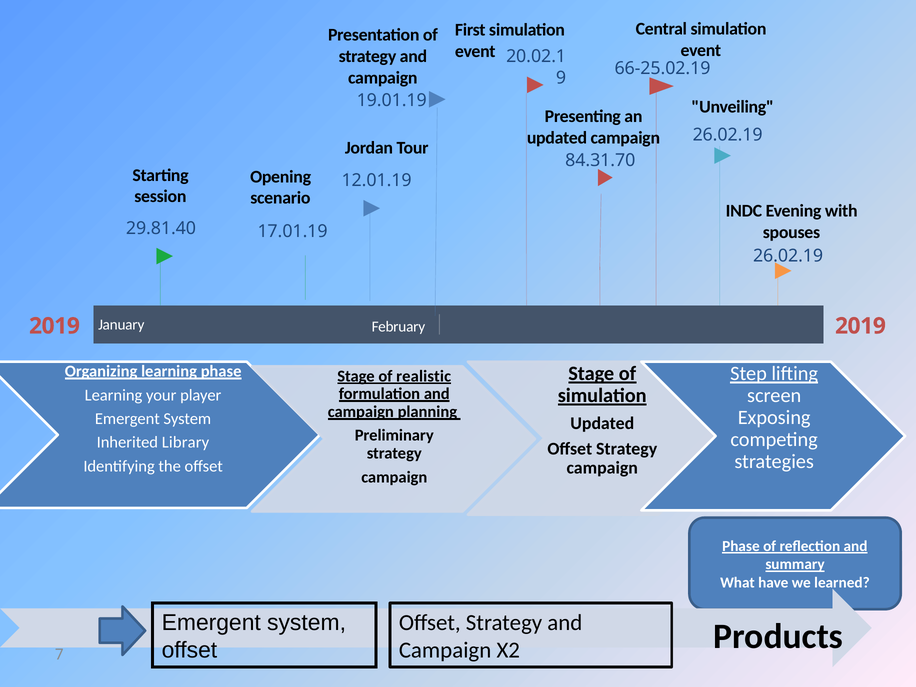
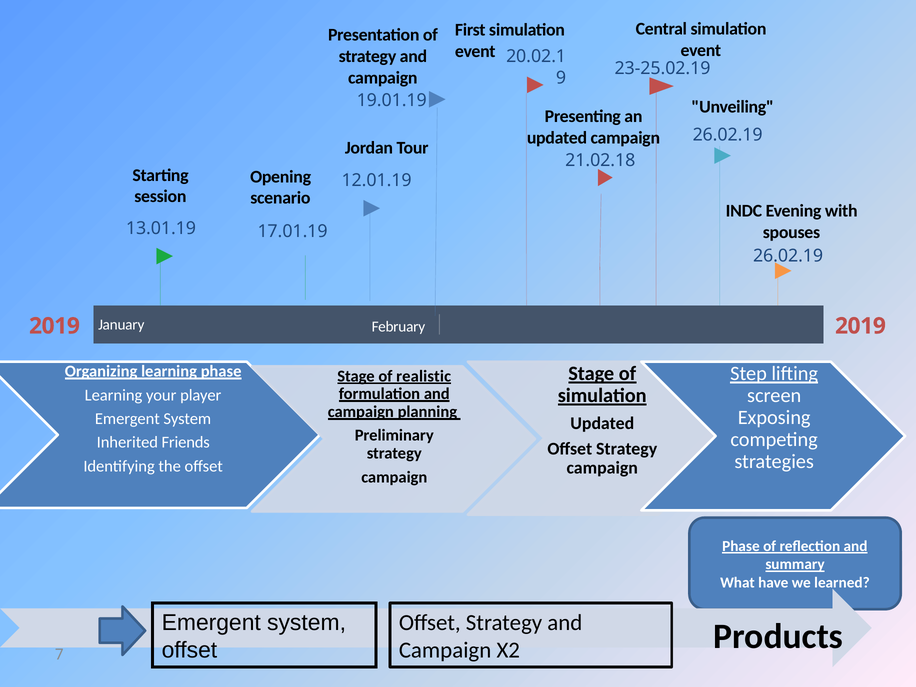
66-25.02.19: 66-25.02.19 -> 23-25.02.19 (662, 69)
84.31.70: 84.31.70 -> 21.02.18 (600, 160)
29.81.40: 29.81.40 -> 13.01.19 (161, 228)
Library: Library -> Friends (186, 442)
